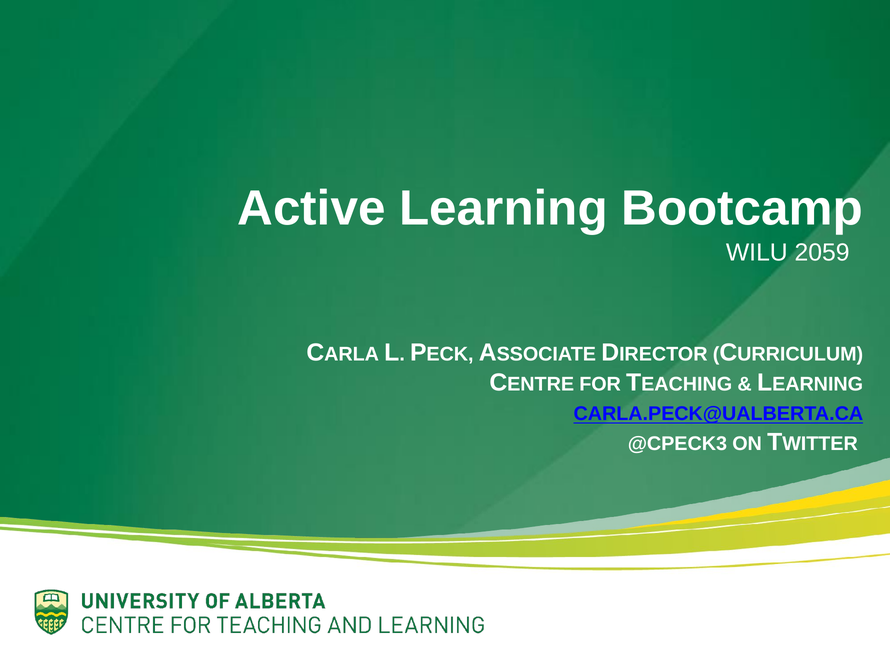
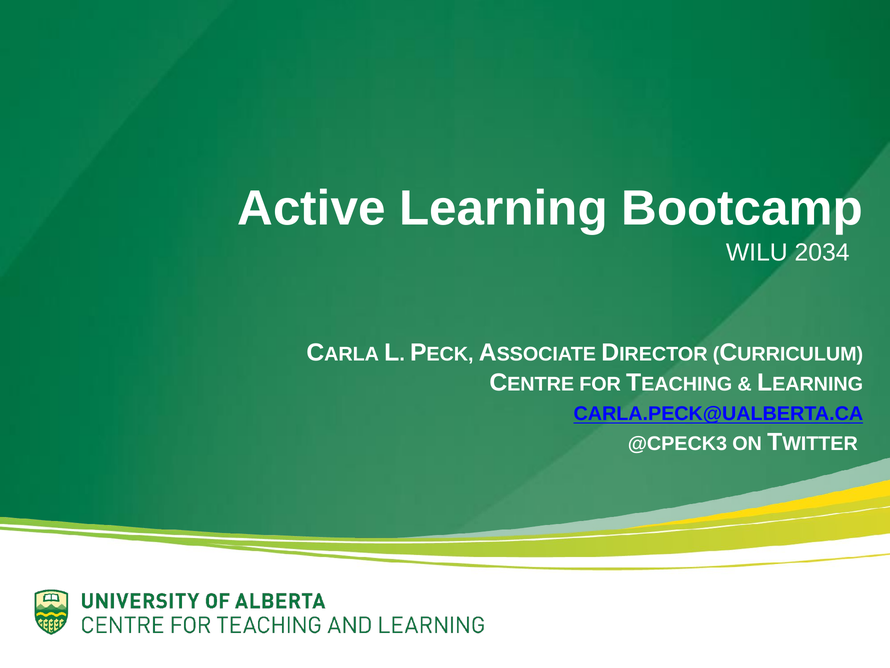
2059: 2059 -> 2034 (822, 252)
